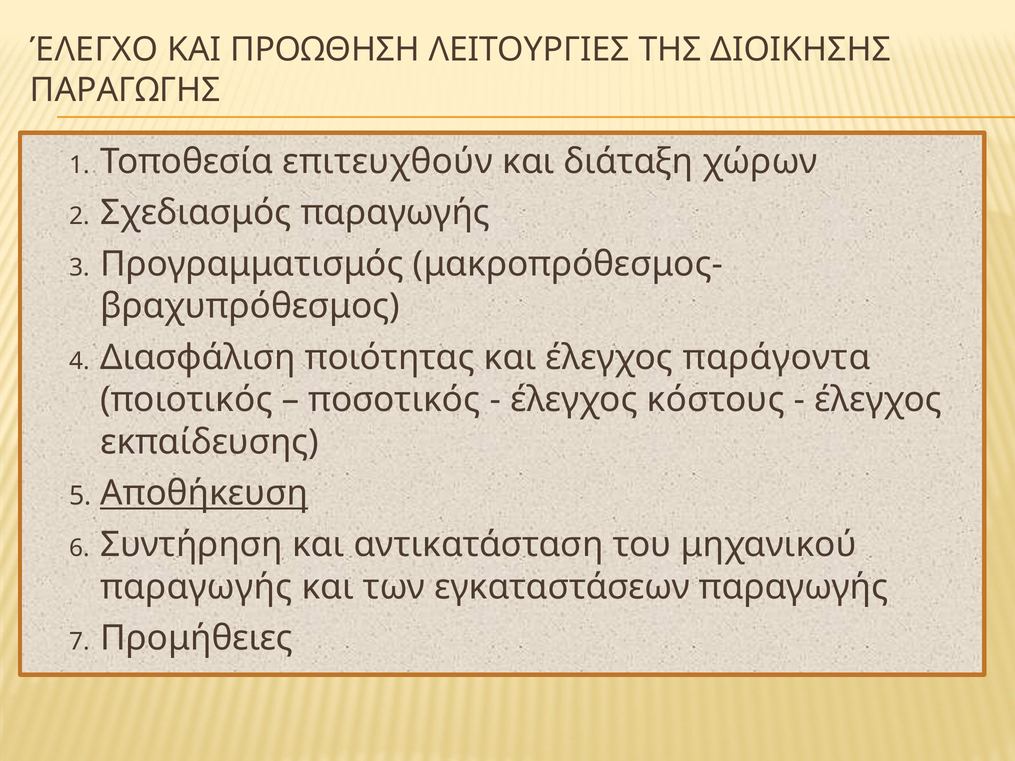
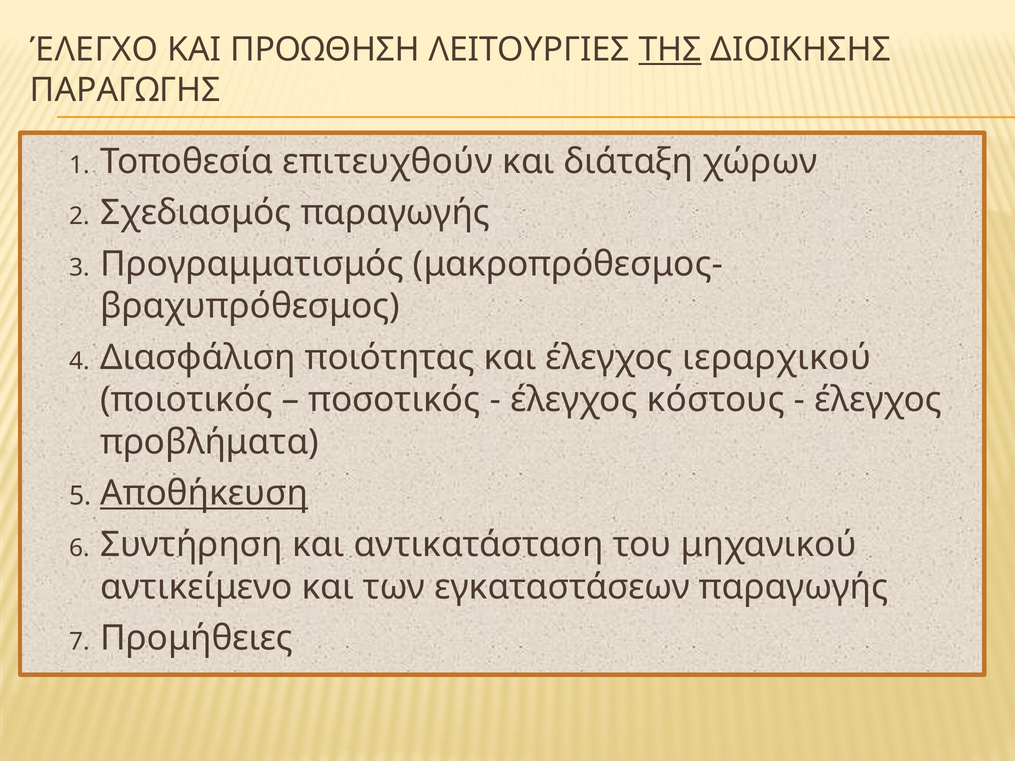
ΤΗΣ underline: none -> present (670, 49)
παράγοντα: παράγοντα -> ιεραρχικού (777, 358)
εκπαίδευσης: εκπαίδευσης -> προβλήματα (210, 442)
παραγωγής: παραγωγής -> αντικείμενο (196, 587)
